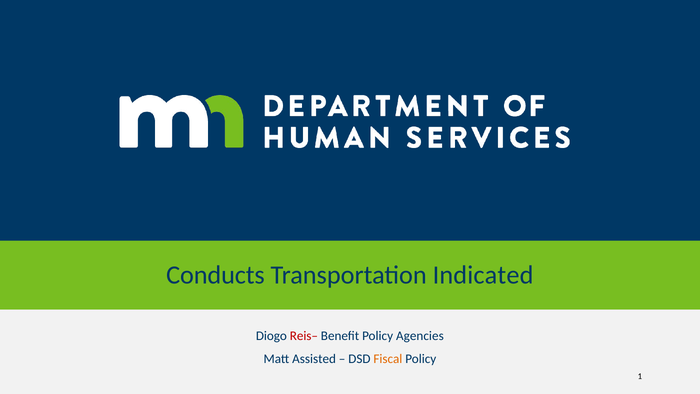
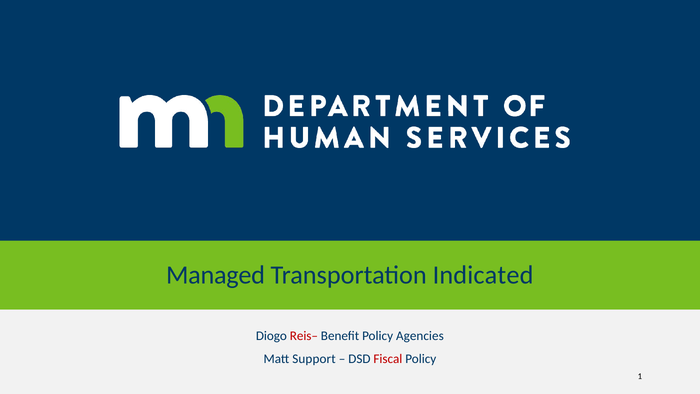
Conducts: Conducts -> Managed (216, 275)
Assisted: Assisted -> Support (314, 359)
Fiscal colour: orange -> red (388, 359)
